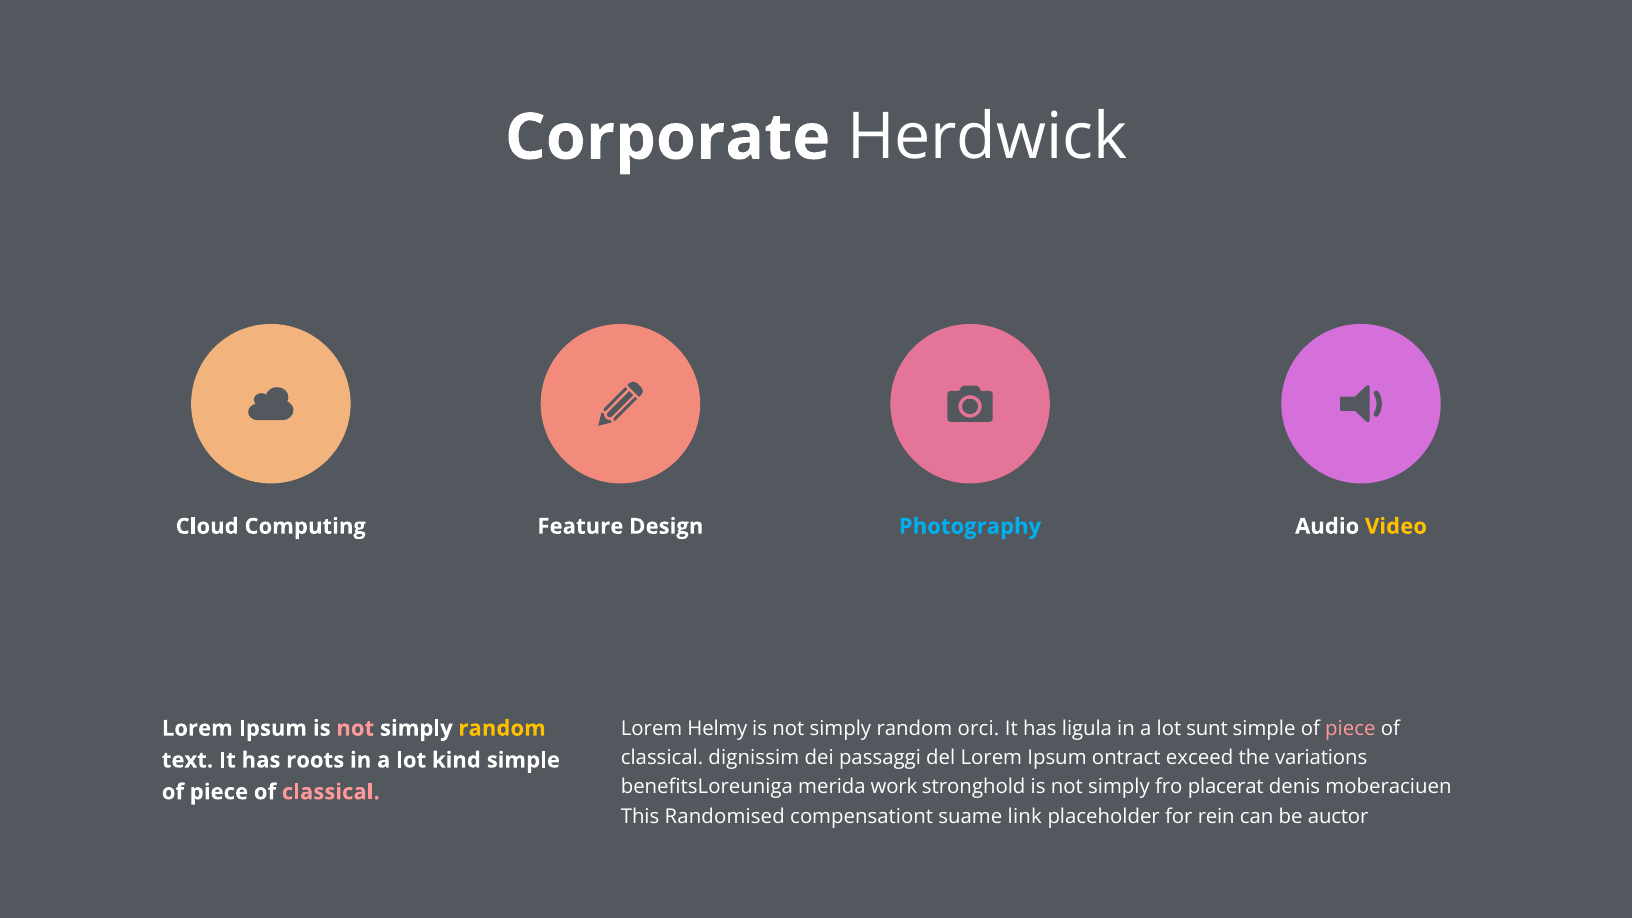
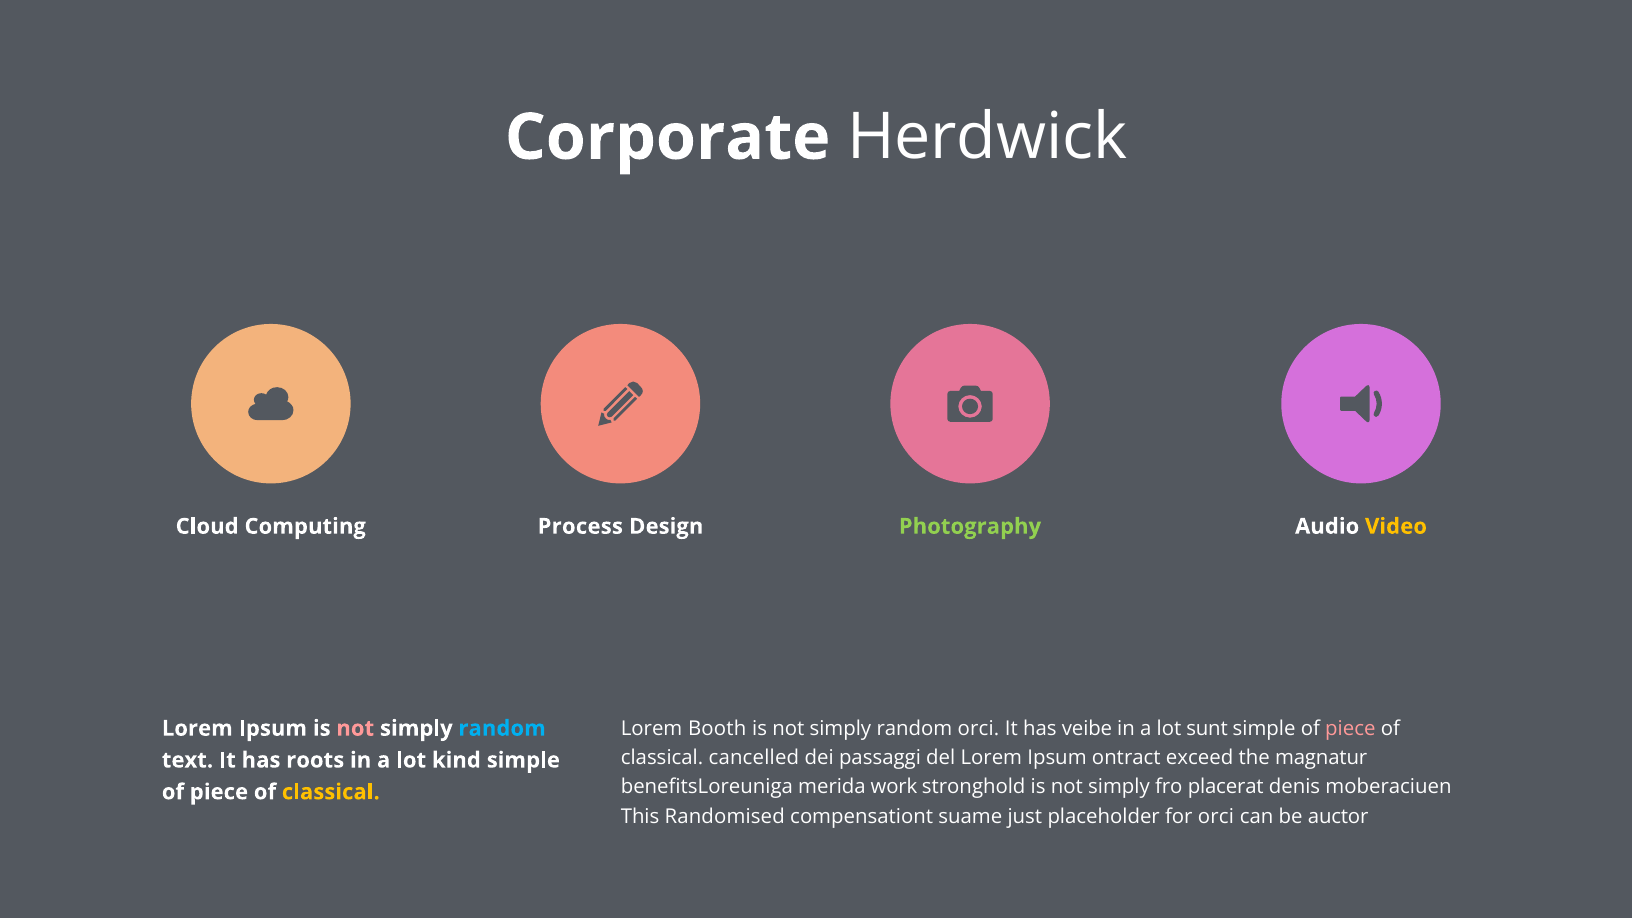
Feature: Feature -> Process (580, 526)
Photography colour: light blue -> light green (970, 526)
random colour: yellow -> light blue (502, 728)
Helmy: Helmy -> Booth (717, 728)
ligula: ligula -> veibe (1087, 728)
dignissim: dignissim -> cancelled (754, 758)
variations: variations -> magnatur (1321, 758)
classical colour: pink -> yellow (331, 792)
link: link -> just (1025, 816)
for rein: rein -> orci (1216, 816)
